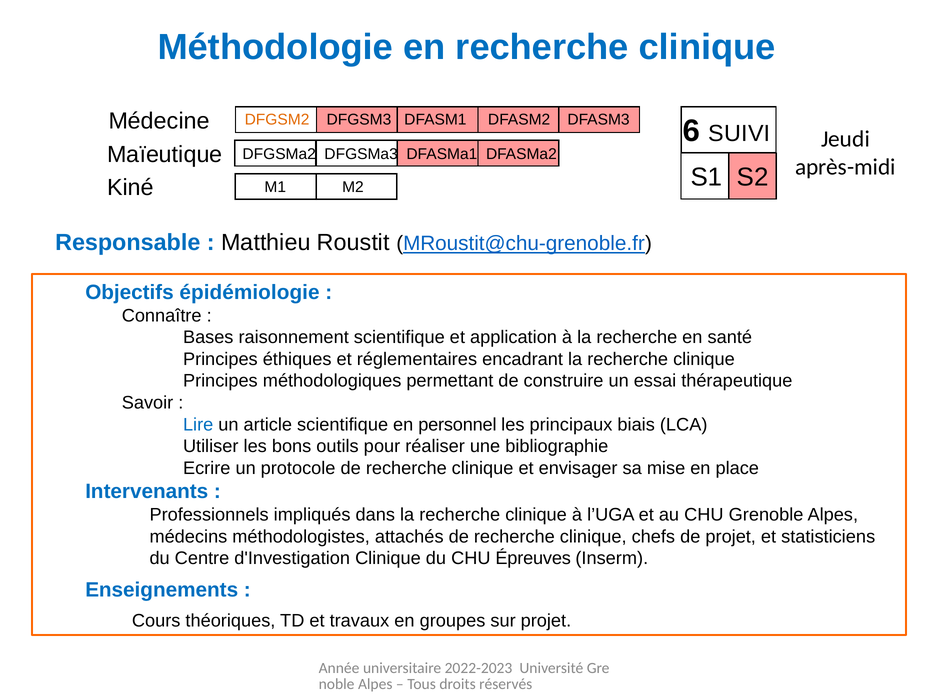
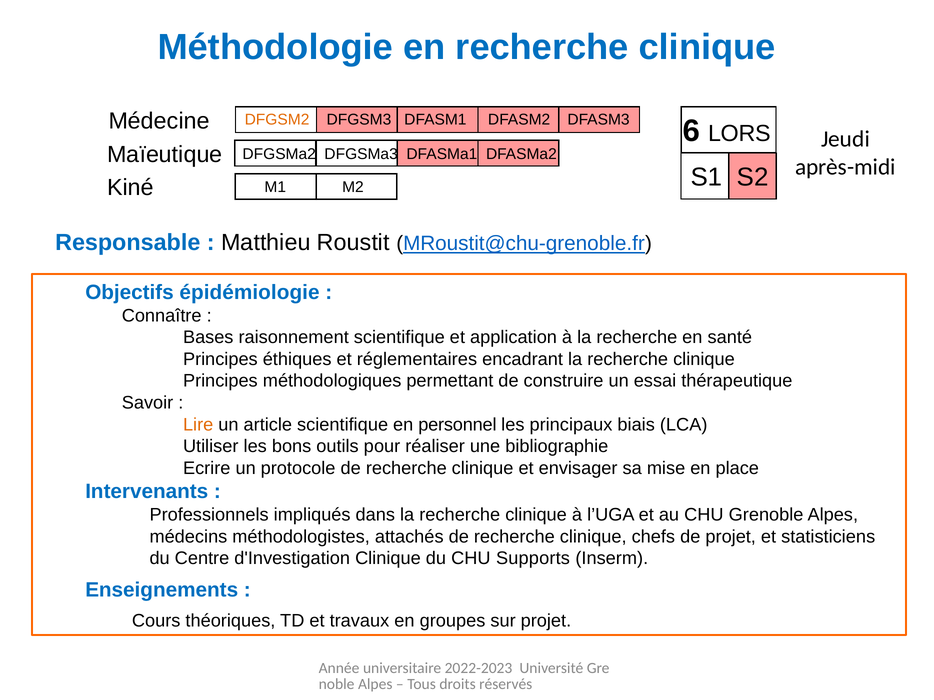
SUIVI: SUIVI -> LORS (740, 133)
Lire colour: blue -> orange (198, 425)
Épreuves: Épreuves -> Supports (533, 559)
